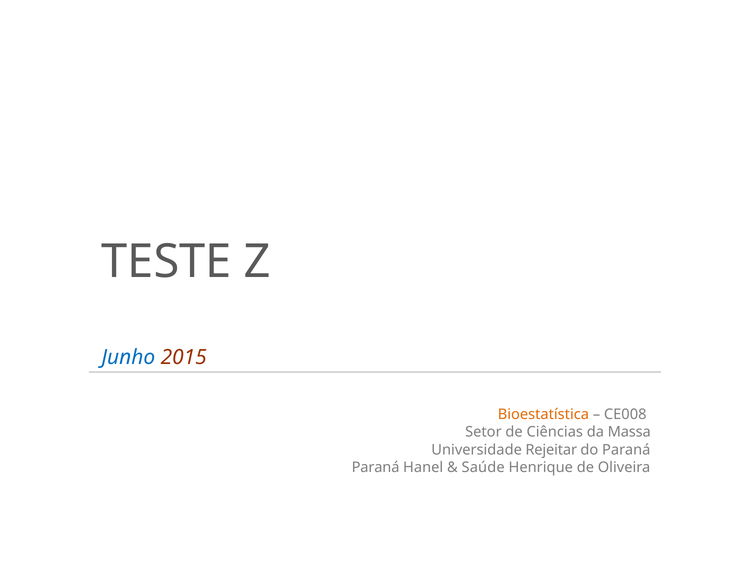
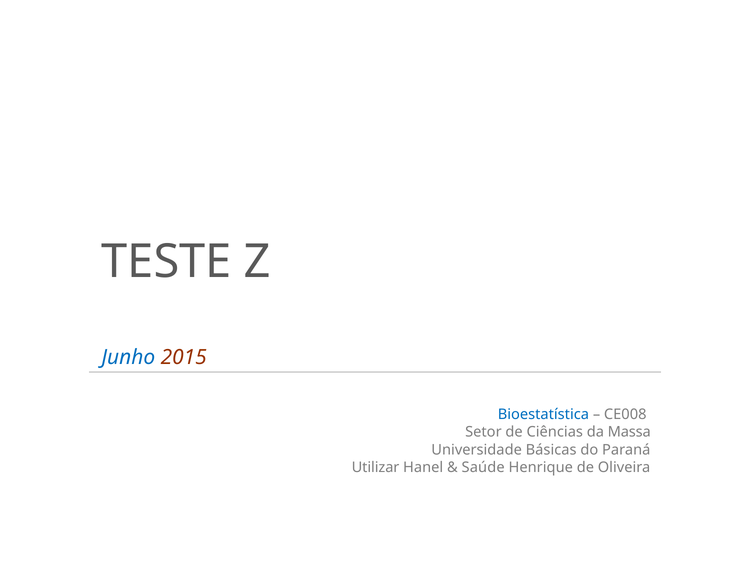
Bioestatística colour: orange -> blue (543, 415)
Rejeitar: Rejeitar -> Básicas (551, 450)
Paraná: Paraná -> Utilizar (376, 467)
